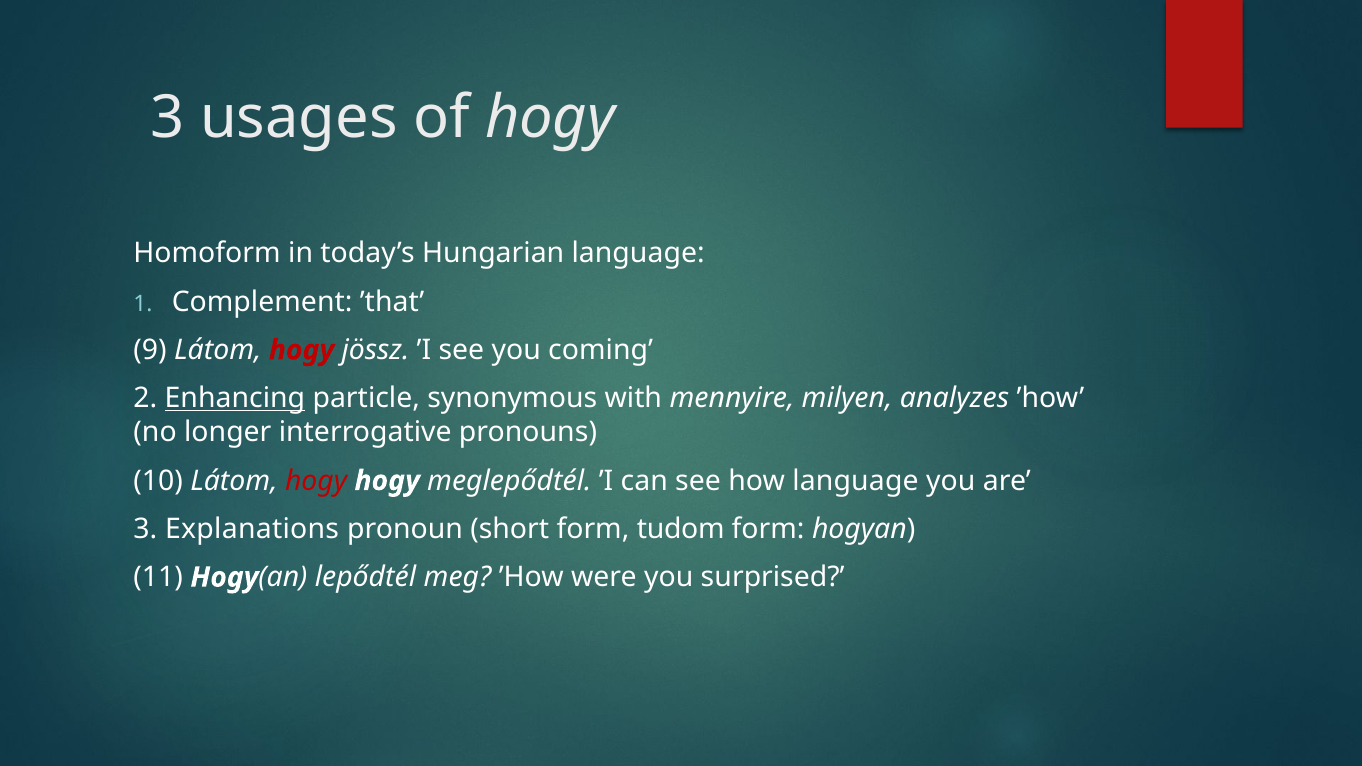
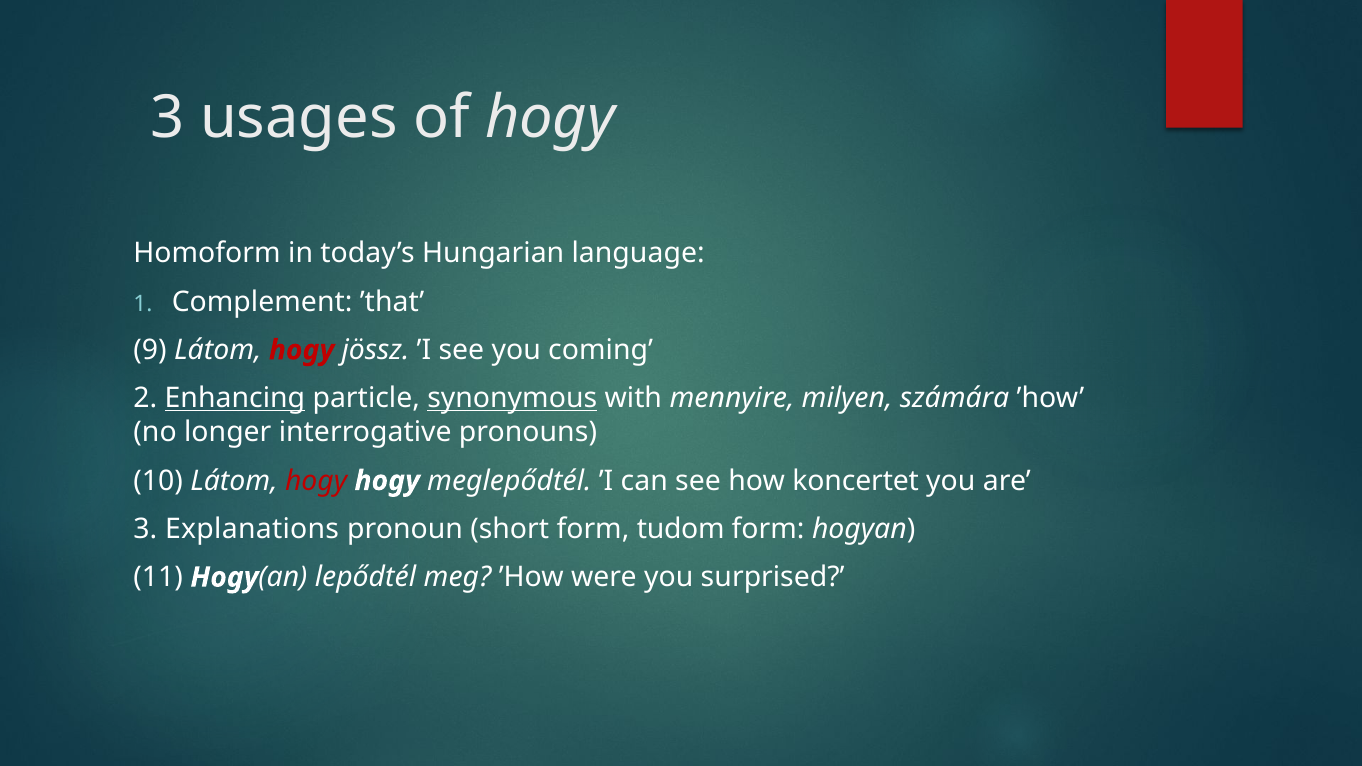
synonymous underline: none -> present (512, 398)
analyzes: analyzes -> számára (955, 398)
how language: language -> koncertet (856, 481)
